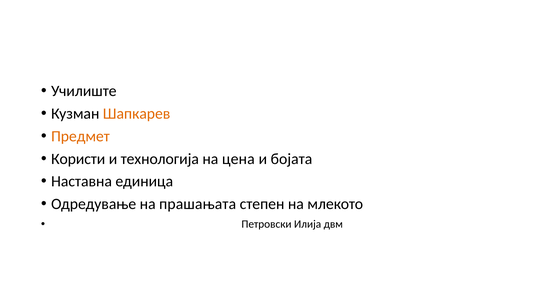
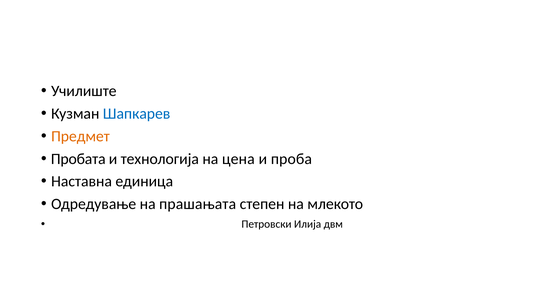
Шапкарев colour: orange -> blue (137, 114)
Користи: Користи -> Пробата (78, 159)
бојата: бојата -> проба (291, 159)
